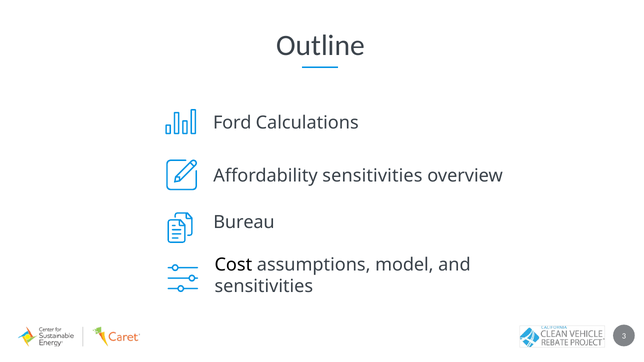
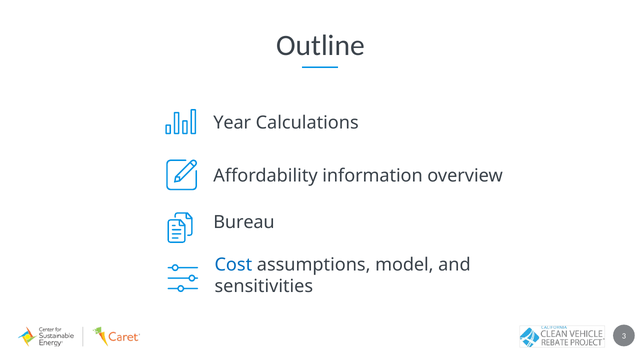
Ford: Ford -> Year (232, 123)
Affordability sensitivities: sensitivities -> information (373, 176)
Cost colour: black -> blue (233, 265)
